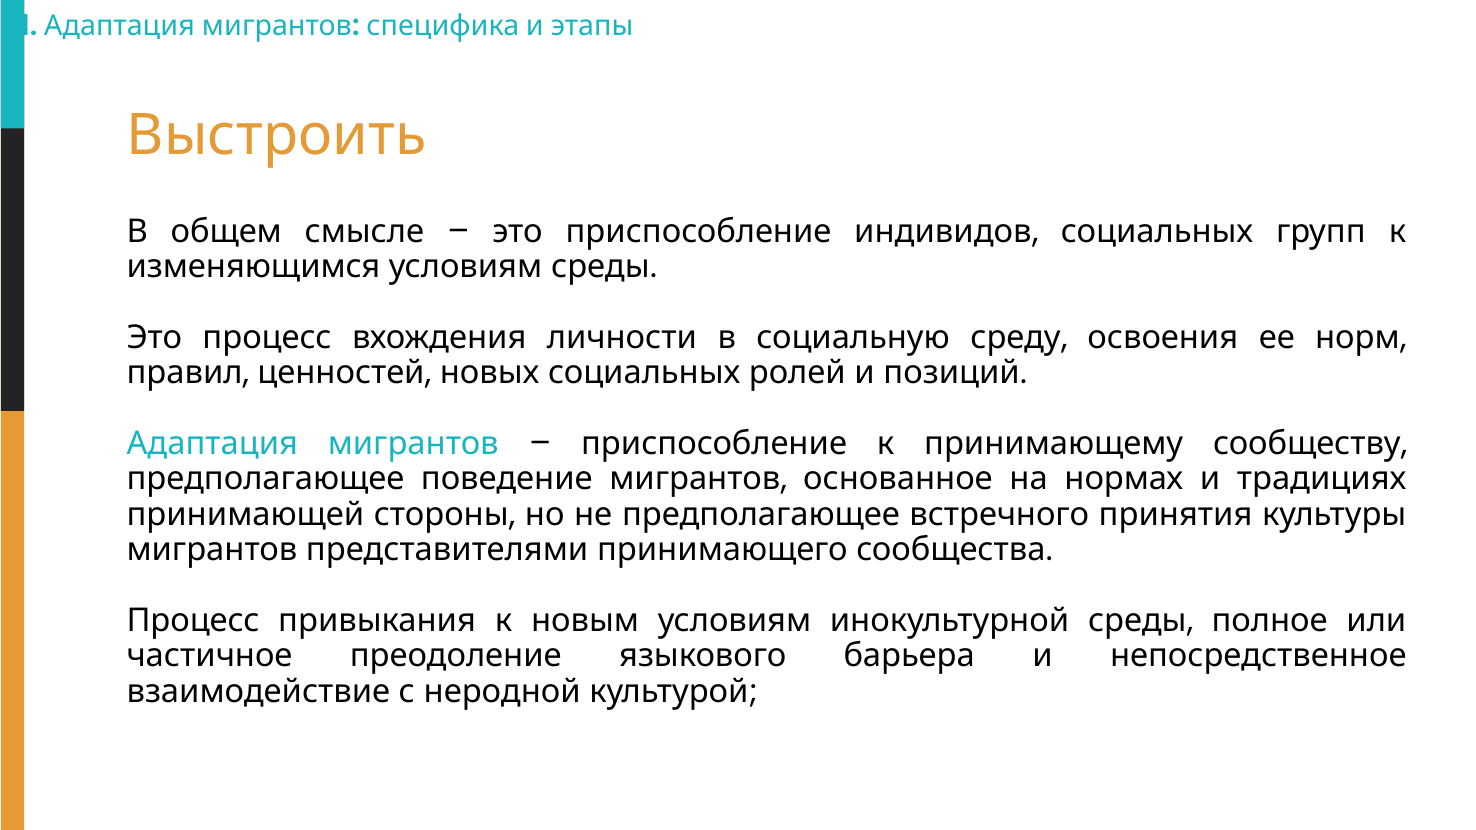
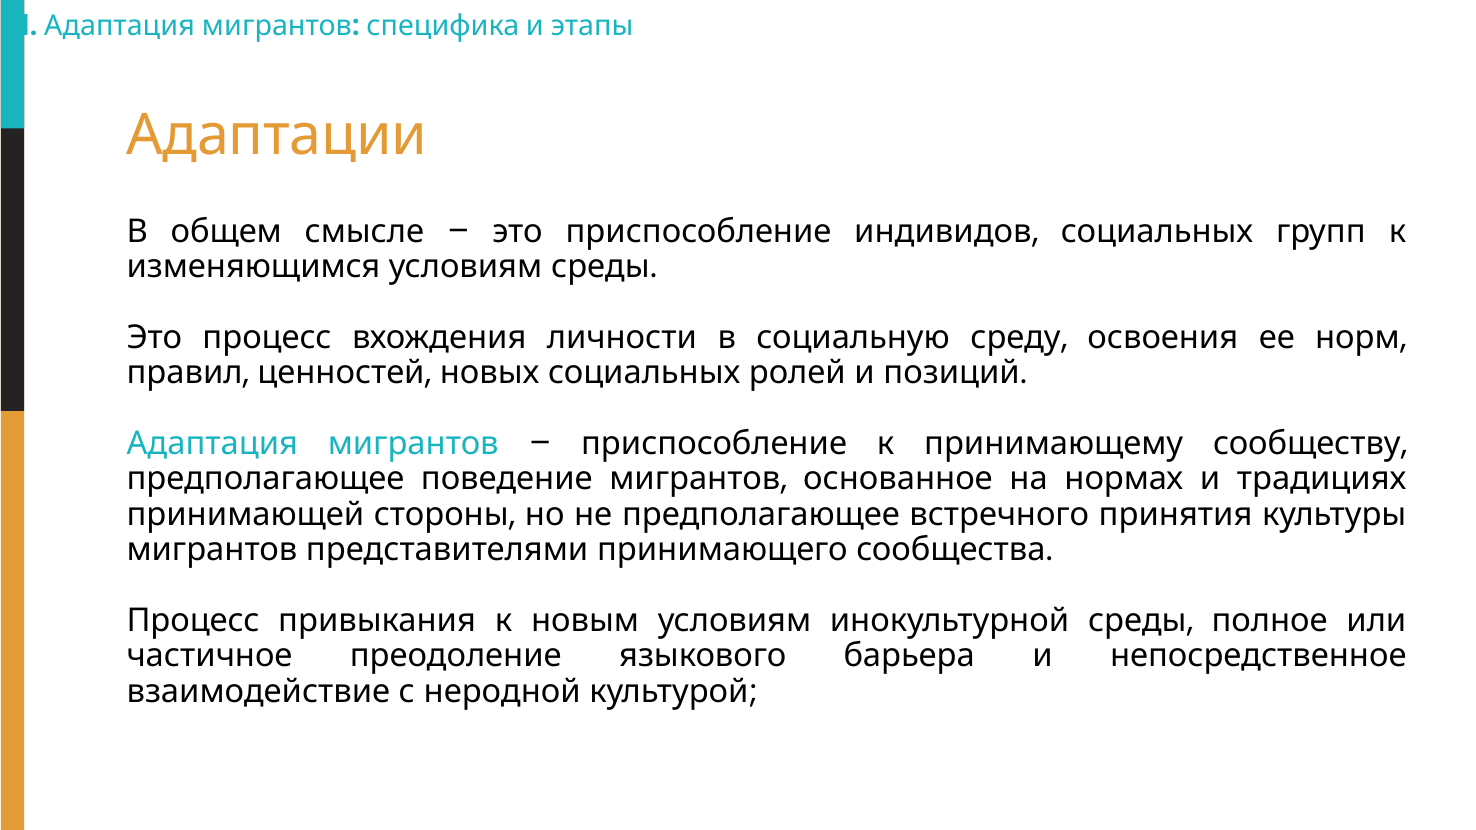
Выстроить: Выстроить -> Адаптации (277, 135)
